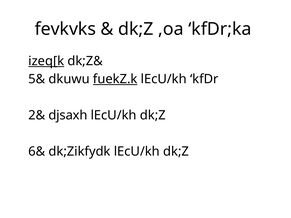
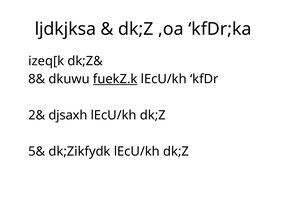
fevkvks: fevkvks -> ljdkjksa (65, 29)
izeq[k underline: present -> none (46, 61)
5&: 5& -> 8& (37, 79)
6&: 6& -> 5& (37, 152)
